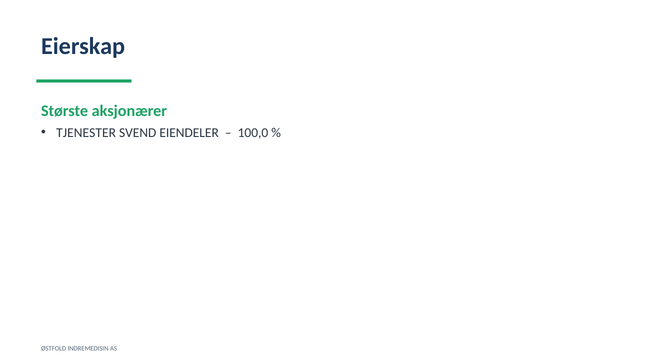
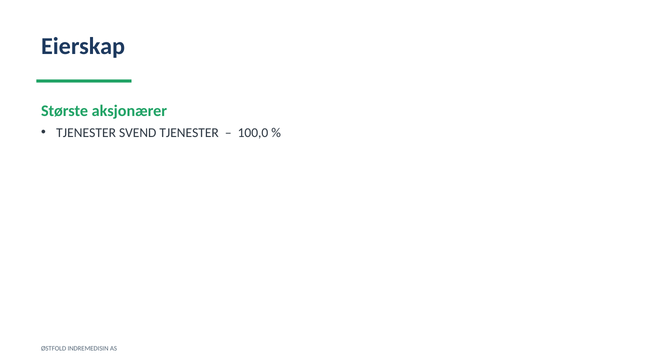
SVEND EIENDELER: EIENDELER -> TJENESTER (189, 133)
